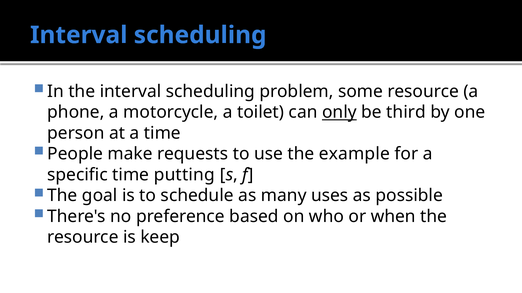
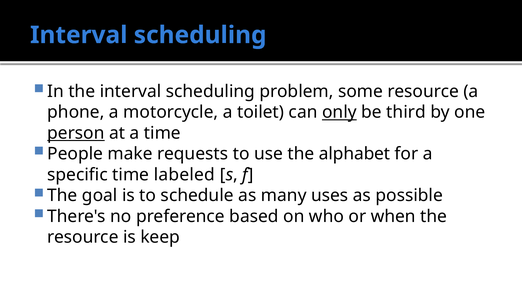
person underline: none -> present (76, 133)
example: example -> alphabet (355, 154)
putting: putting -> labeled (184, 175)
